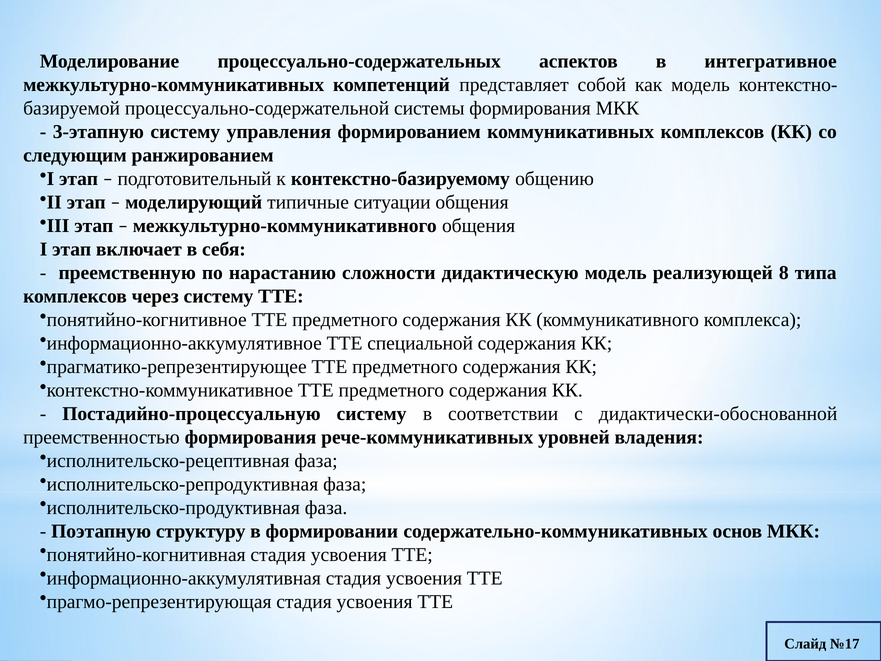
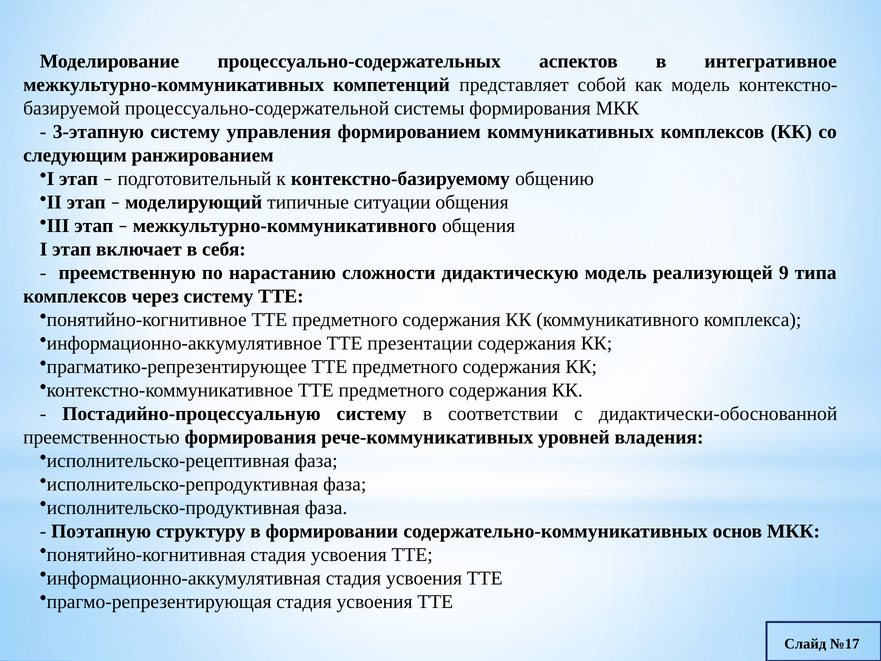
8: 8 -> 9 (784, 273)
специальной: специальной -> презентации (420, 343)
